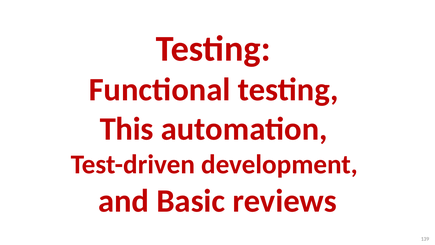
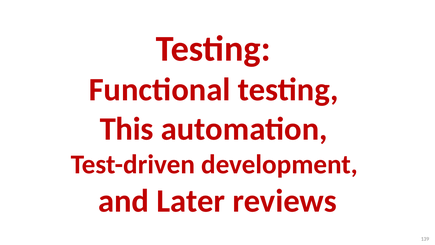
Basic: Basic -> Later (191, 201)
